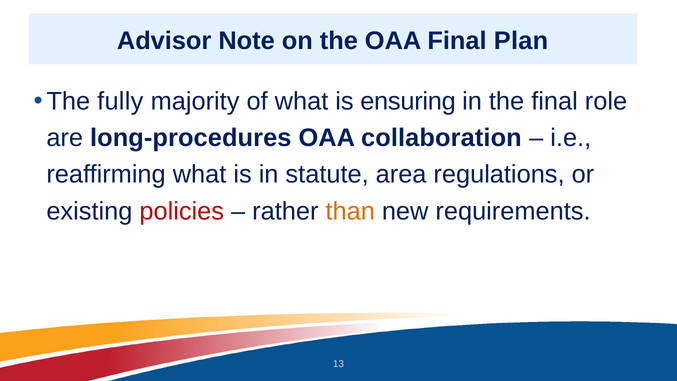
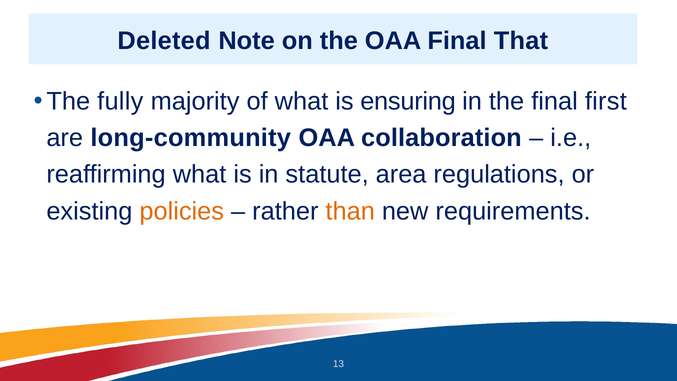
Advisor: Advisor -> Deleted (164, 41)
Plan: Plan -> That (521, 41)
role: role -> first (606, 101)
long-procedures: long-procedures -> long-community (191, 138)
policies colour: red -> orange (182, 211)
